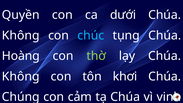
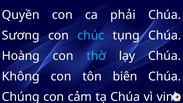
dưới: dưới -> phải (123, 15)
Không: Không -> Sương (21, 35)
thờ colour: light green -> light blue (96, 56)
khơi: khơi -> biên (125, 76)
